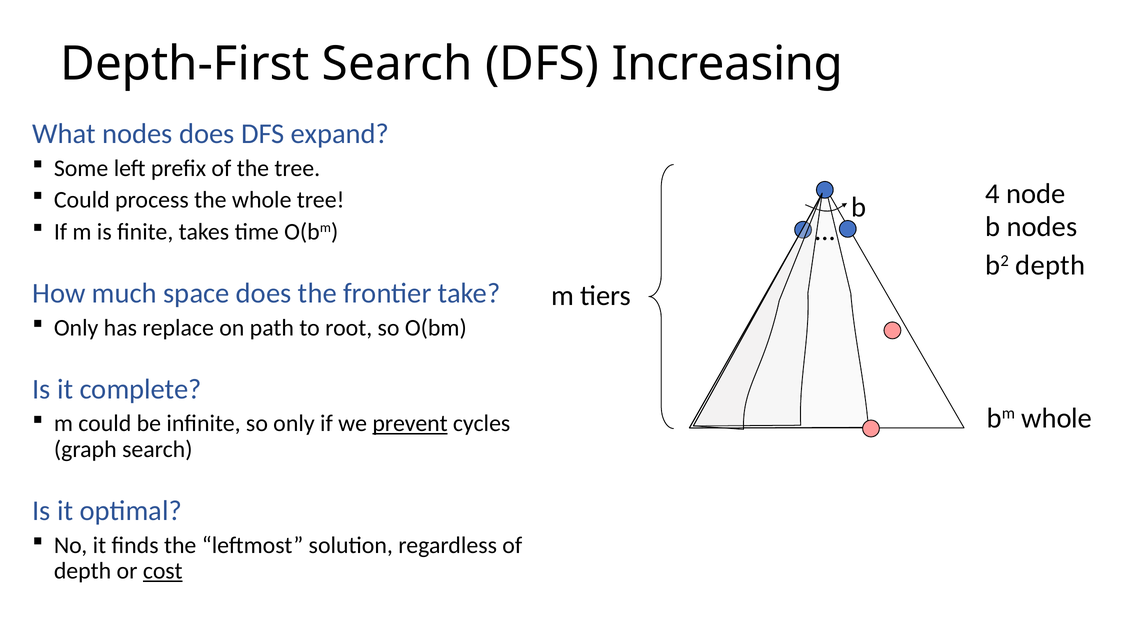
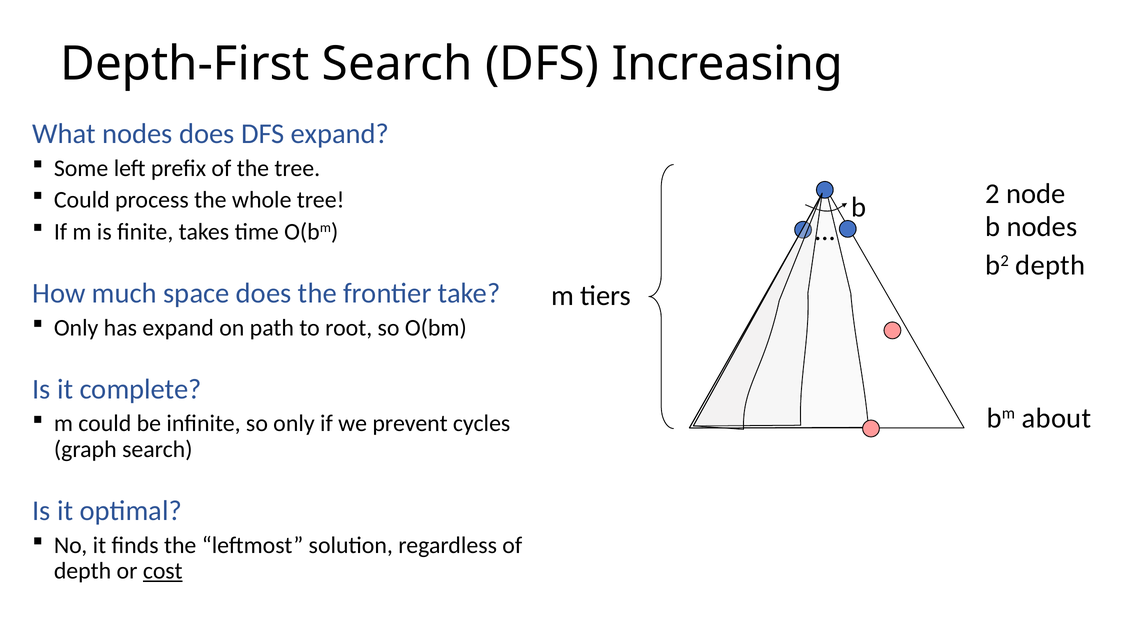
4: 4 -> 2 (993, 193)
has replace: replace -> expand (178, 327)
bm whole: whole -> about (1057, 418)
prevent underline: present -> none (410, 423)
